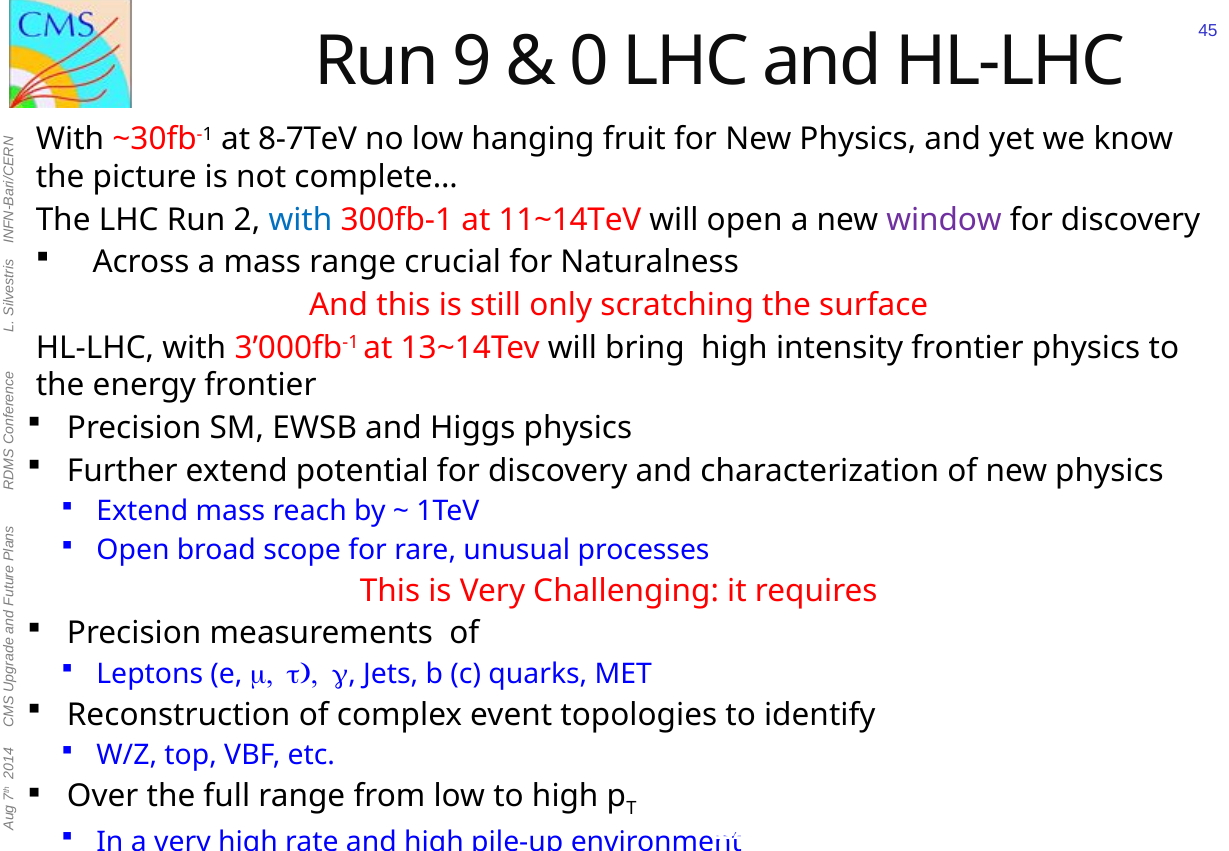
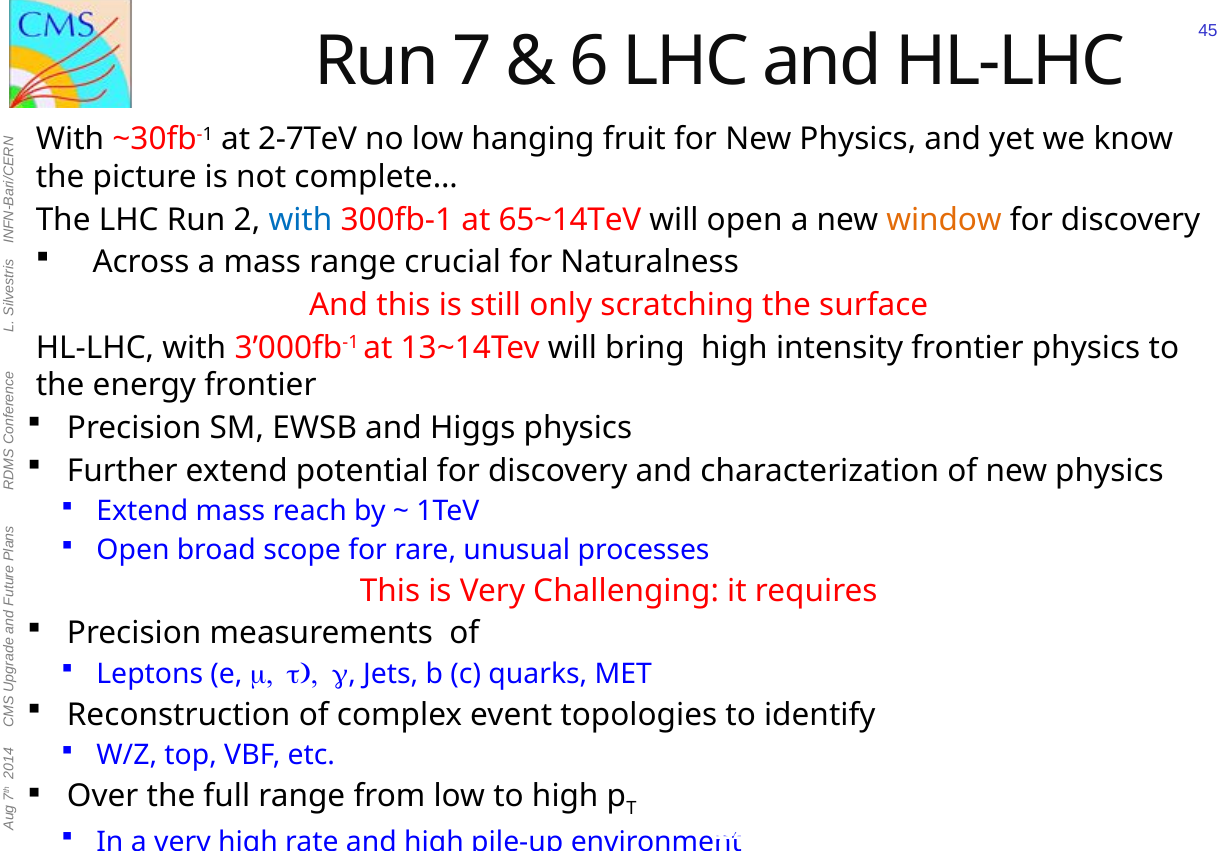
9: 9 -> 7 (472, 62)
0: 0 -> 6 (589, 62)
8-7TeV: 8-7TeV -> 2-7TeV (308, 140)
11~14TeV: 11~14TeV -> 65~14TeV (570, 220)
window colour: purple -> orange (944, 220)
